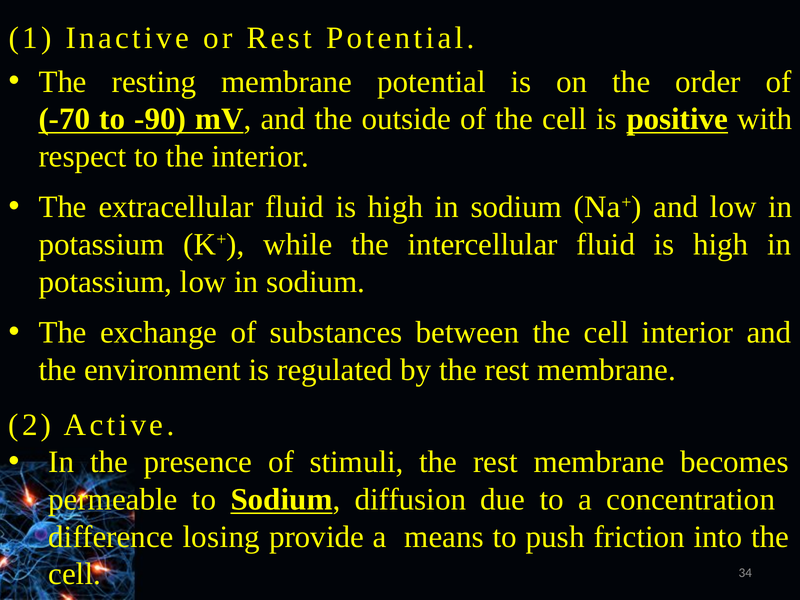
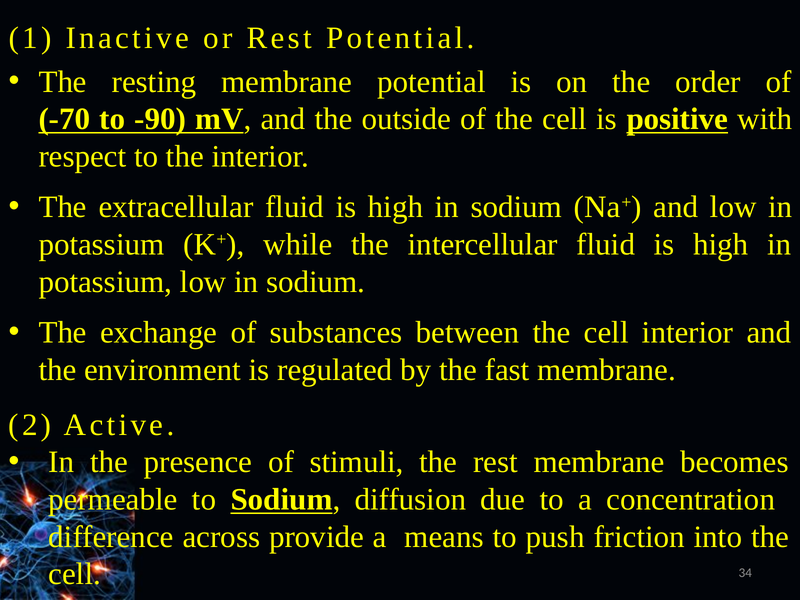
by the rest: rest -> fast (507, 370)
losing: losing -> across (221, 537)
